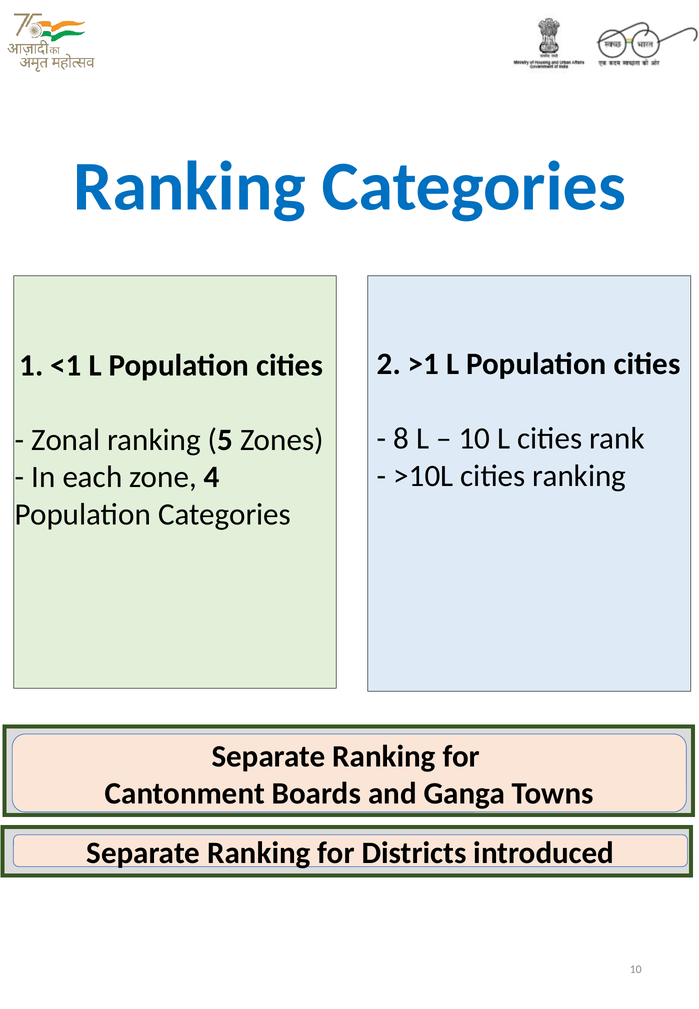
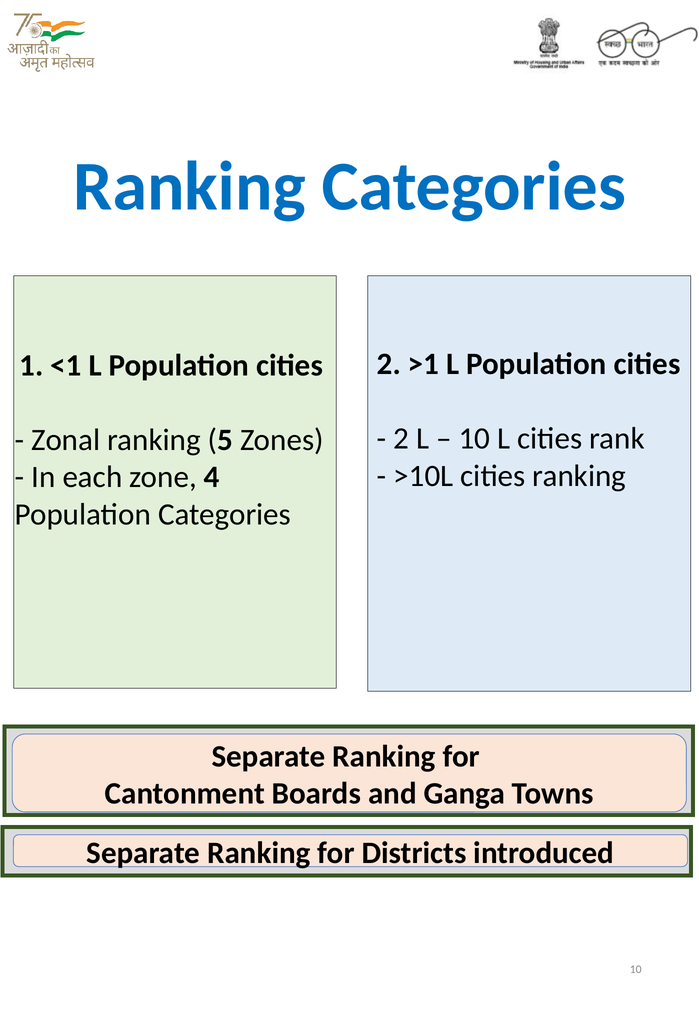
8: 8 -> 2 (401, 439)
